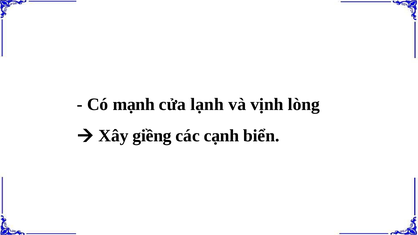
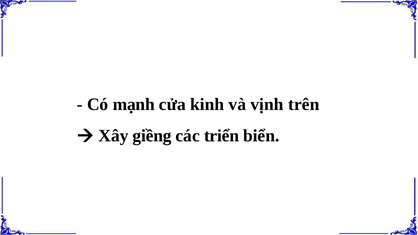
lạnh: lạnh -> kinh (207, 105)
lòng: lòng -> trên (304, 105)
cạnh: cạnh -> triển (222, 136)
